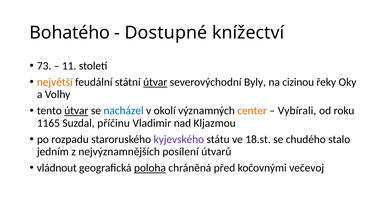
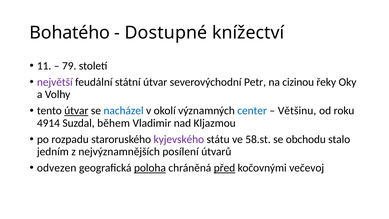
73: 73 -> 11 (44, 66)
11: 11 -> 79 (69, 66)
největší colour: orange -> purple (55, 82)
útvar underline: present -> none (155, 82)
Byly: Byly -> Petr (255, 82)
center colour: orange -> blue (252, 111)
Vybírali: Vybírali -> Většinu (297, 111)
1165: 1165 -> 4914 (48, 123)
příčinu: příčinu -> během (114, 123)
18.st: 18.st -> 58.st (258, 139)
chudého: chudého -> obchodu (306, 139)
vládnout: vládnout -> odvezen (57, 168)
před underline: none -> present (224, 168)
